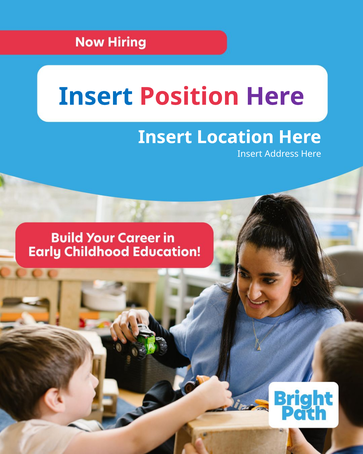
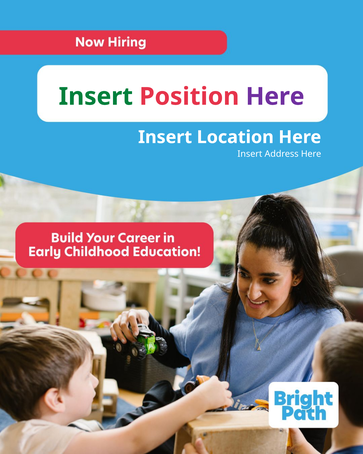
Insert colour: blue -> green (96, 97)
